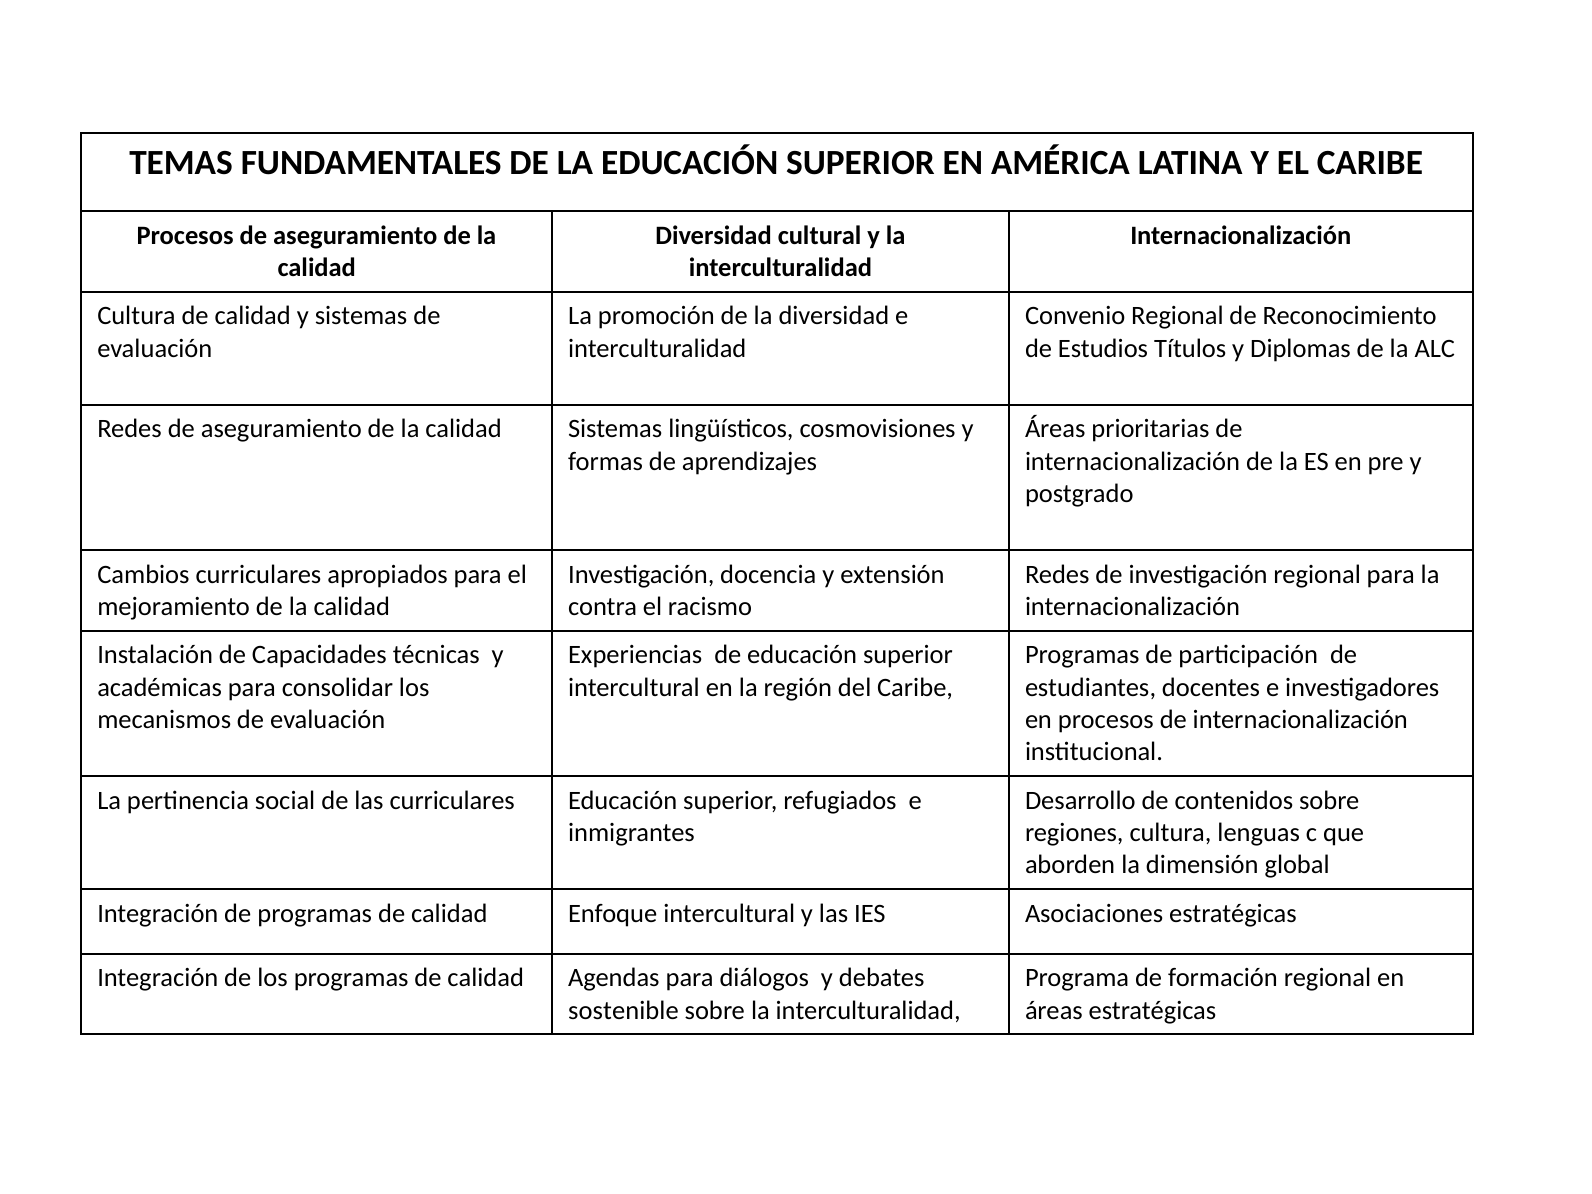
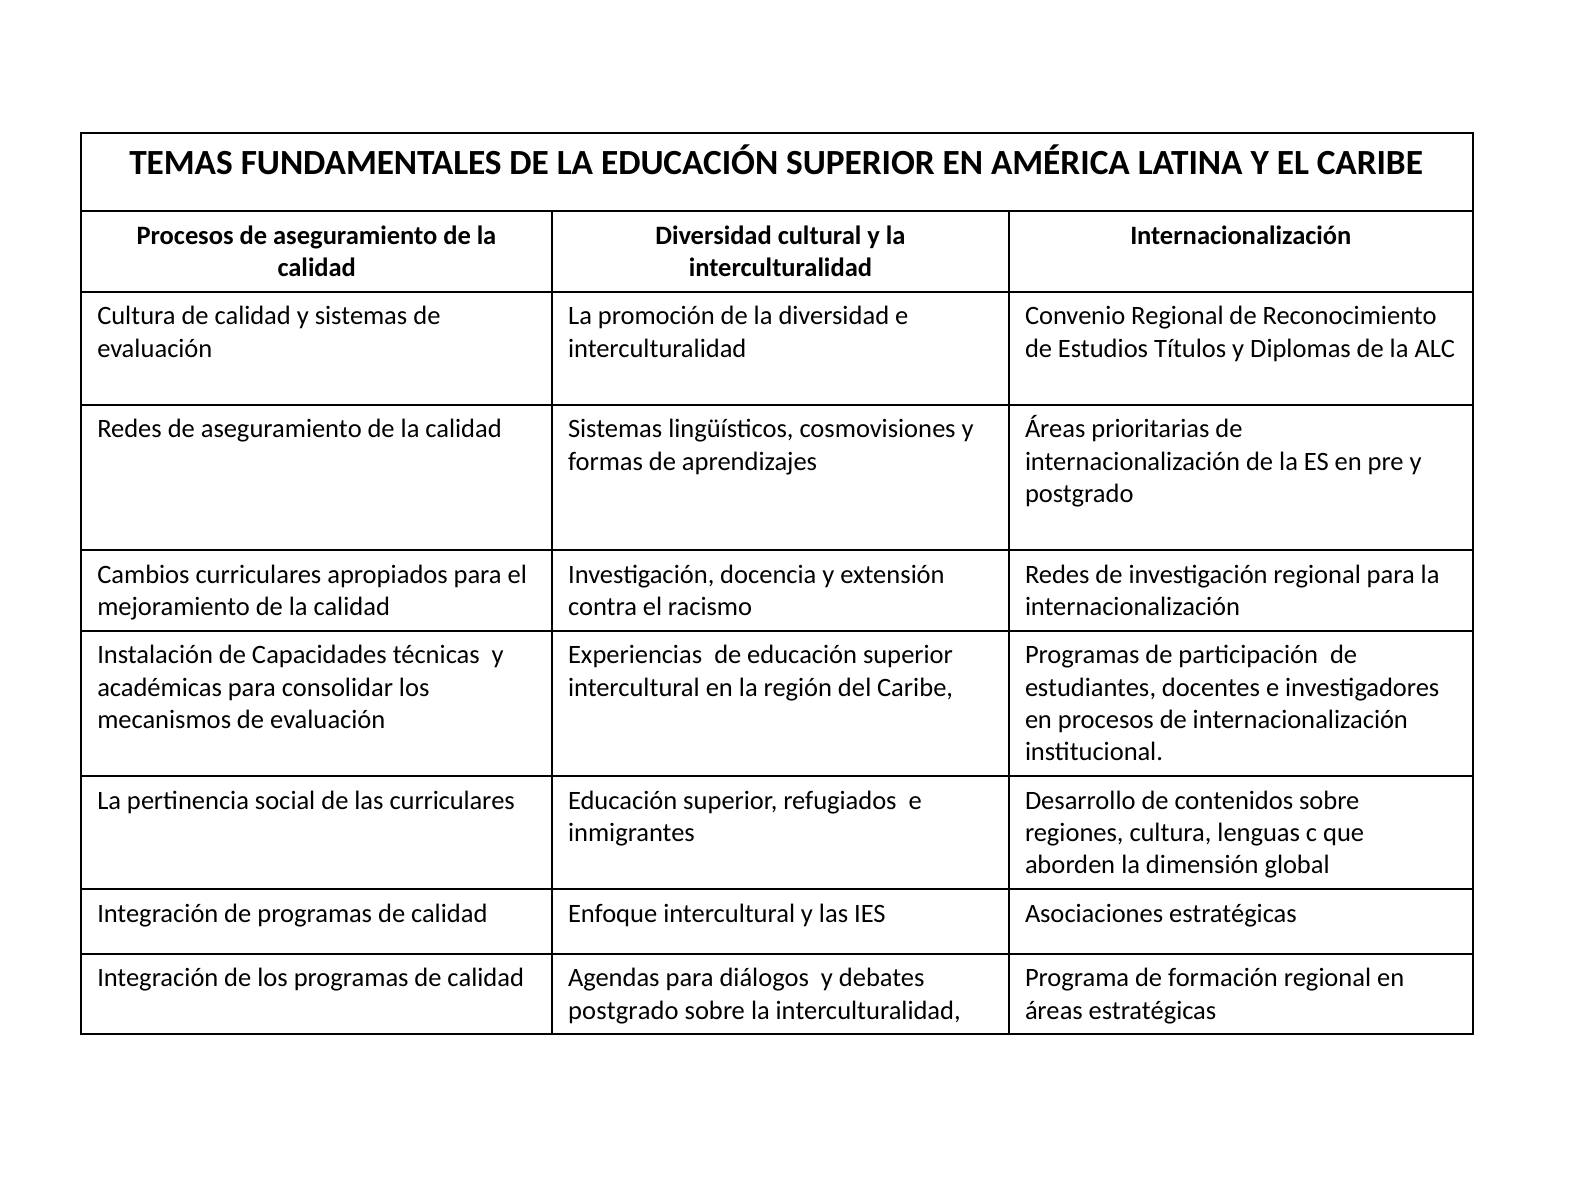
sostenible: sostenible -> postgrado (623, 1010)
